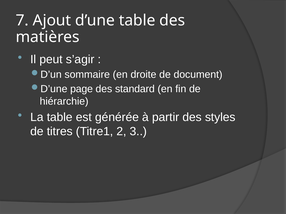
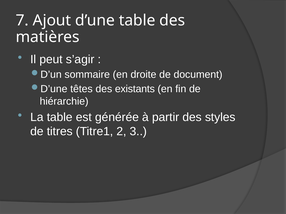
page: page -> têtes (81, 89)
standard: standard -> existants (135, 89)
